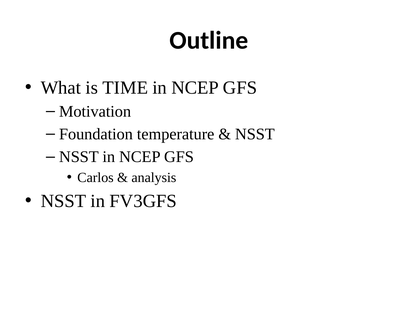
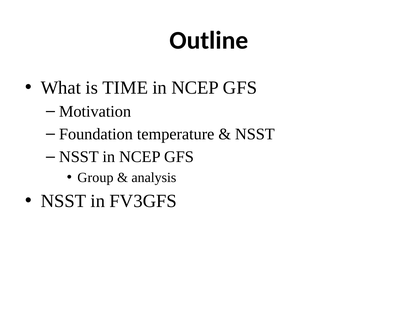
Carlos: Carlos -> Group (95, 178)
